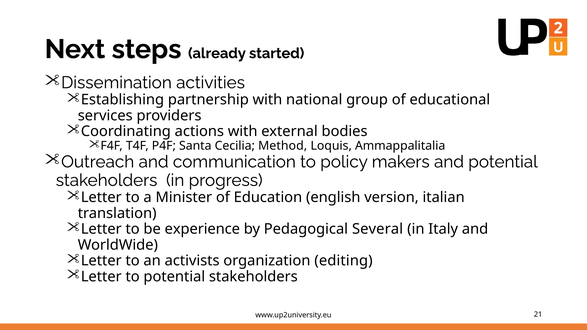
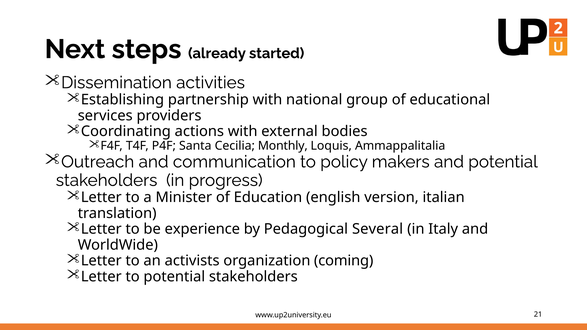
Method: Method -> Monthly (283, 146)
editing: editing -> coming (344, 261)
